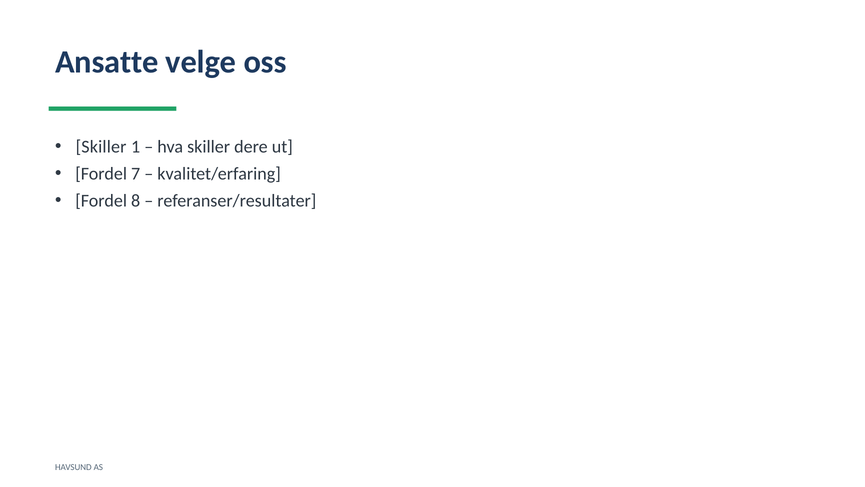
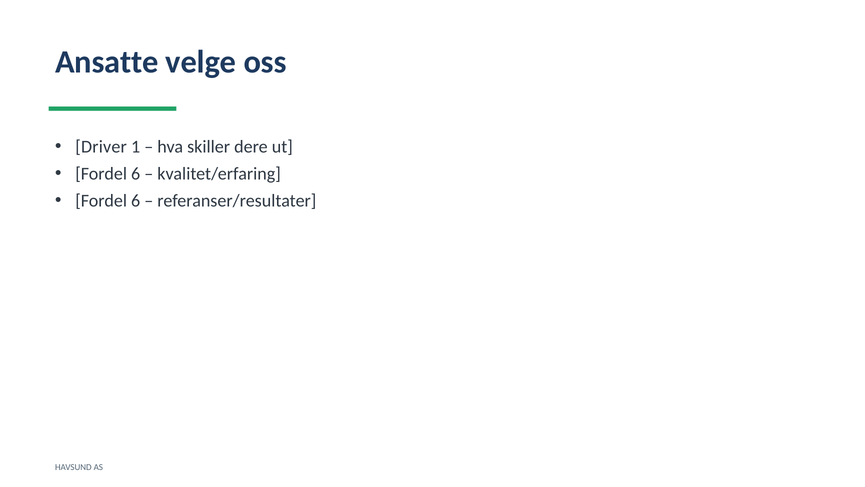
Skiller: Skiller -> Driver (101, 147)
7: 7 -> 6 (136, 174)
8: 8 -> 6 (136, 201)
